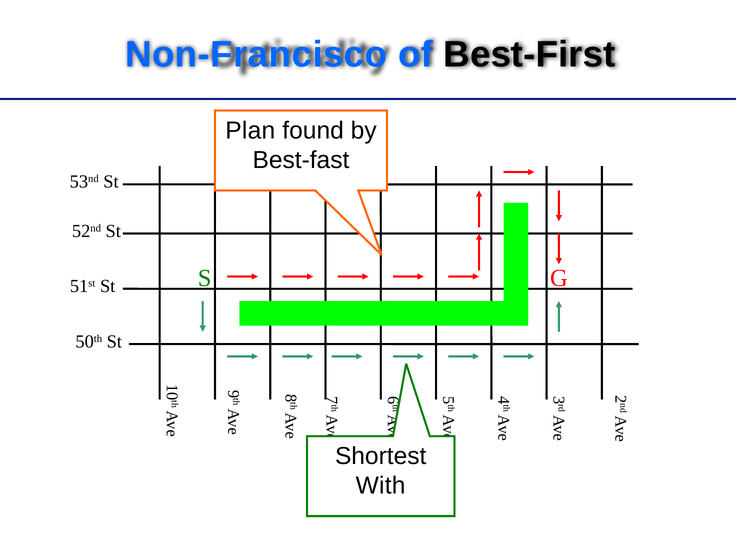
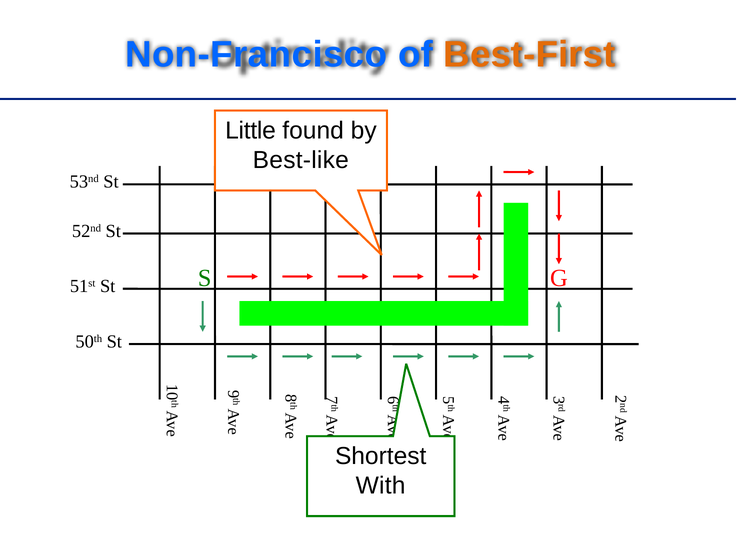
Best-First colour: black -> orange (529, 55)
Plan: Plan -> Little (250, 131)
Best-fast: Best-fast -> Best-like (301, 160)
